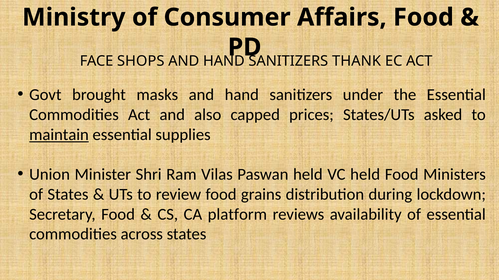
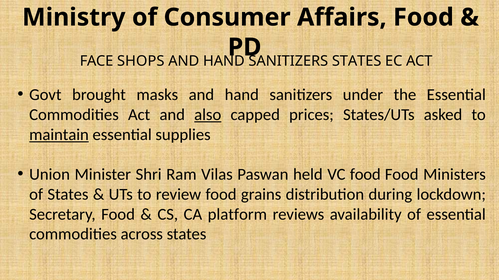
SANITIZERS THANK: THANK -> STATES (357, 61)
also underline: none -> present (208, 115)
VC held: held -> food (365, 175)
